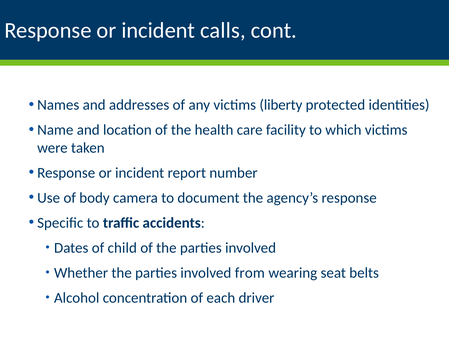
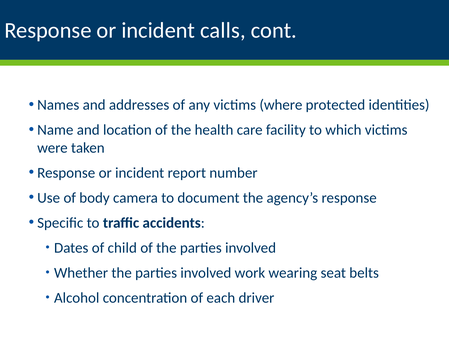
liberty: liberty -> where (281, 105)
from: from -> work (250, 273)
